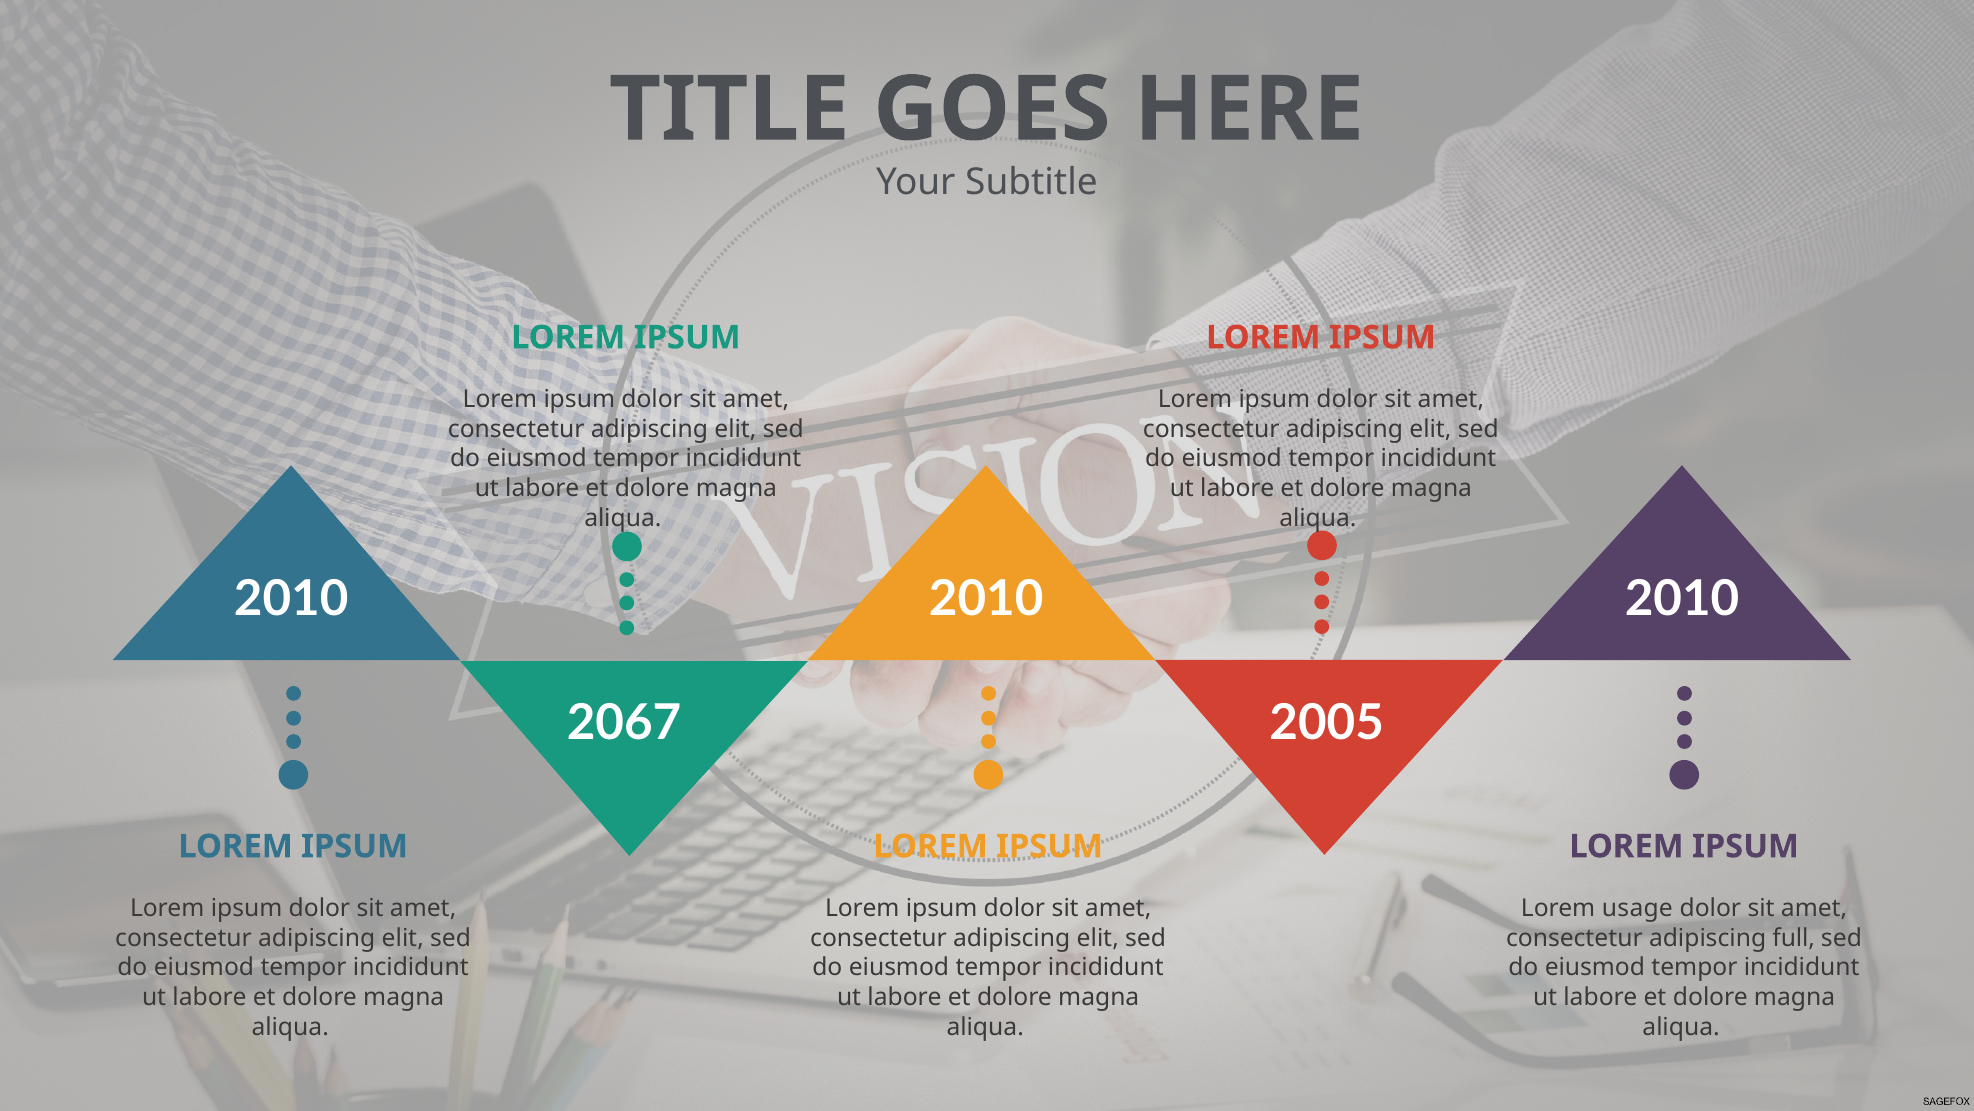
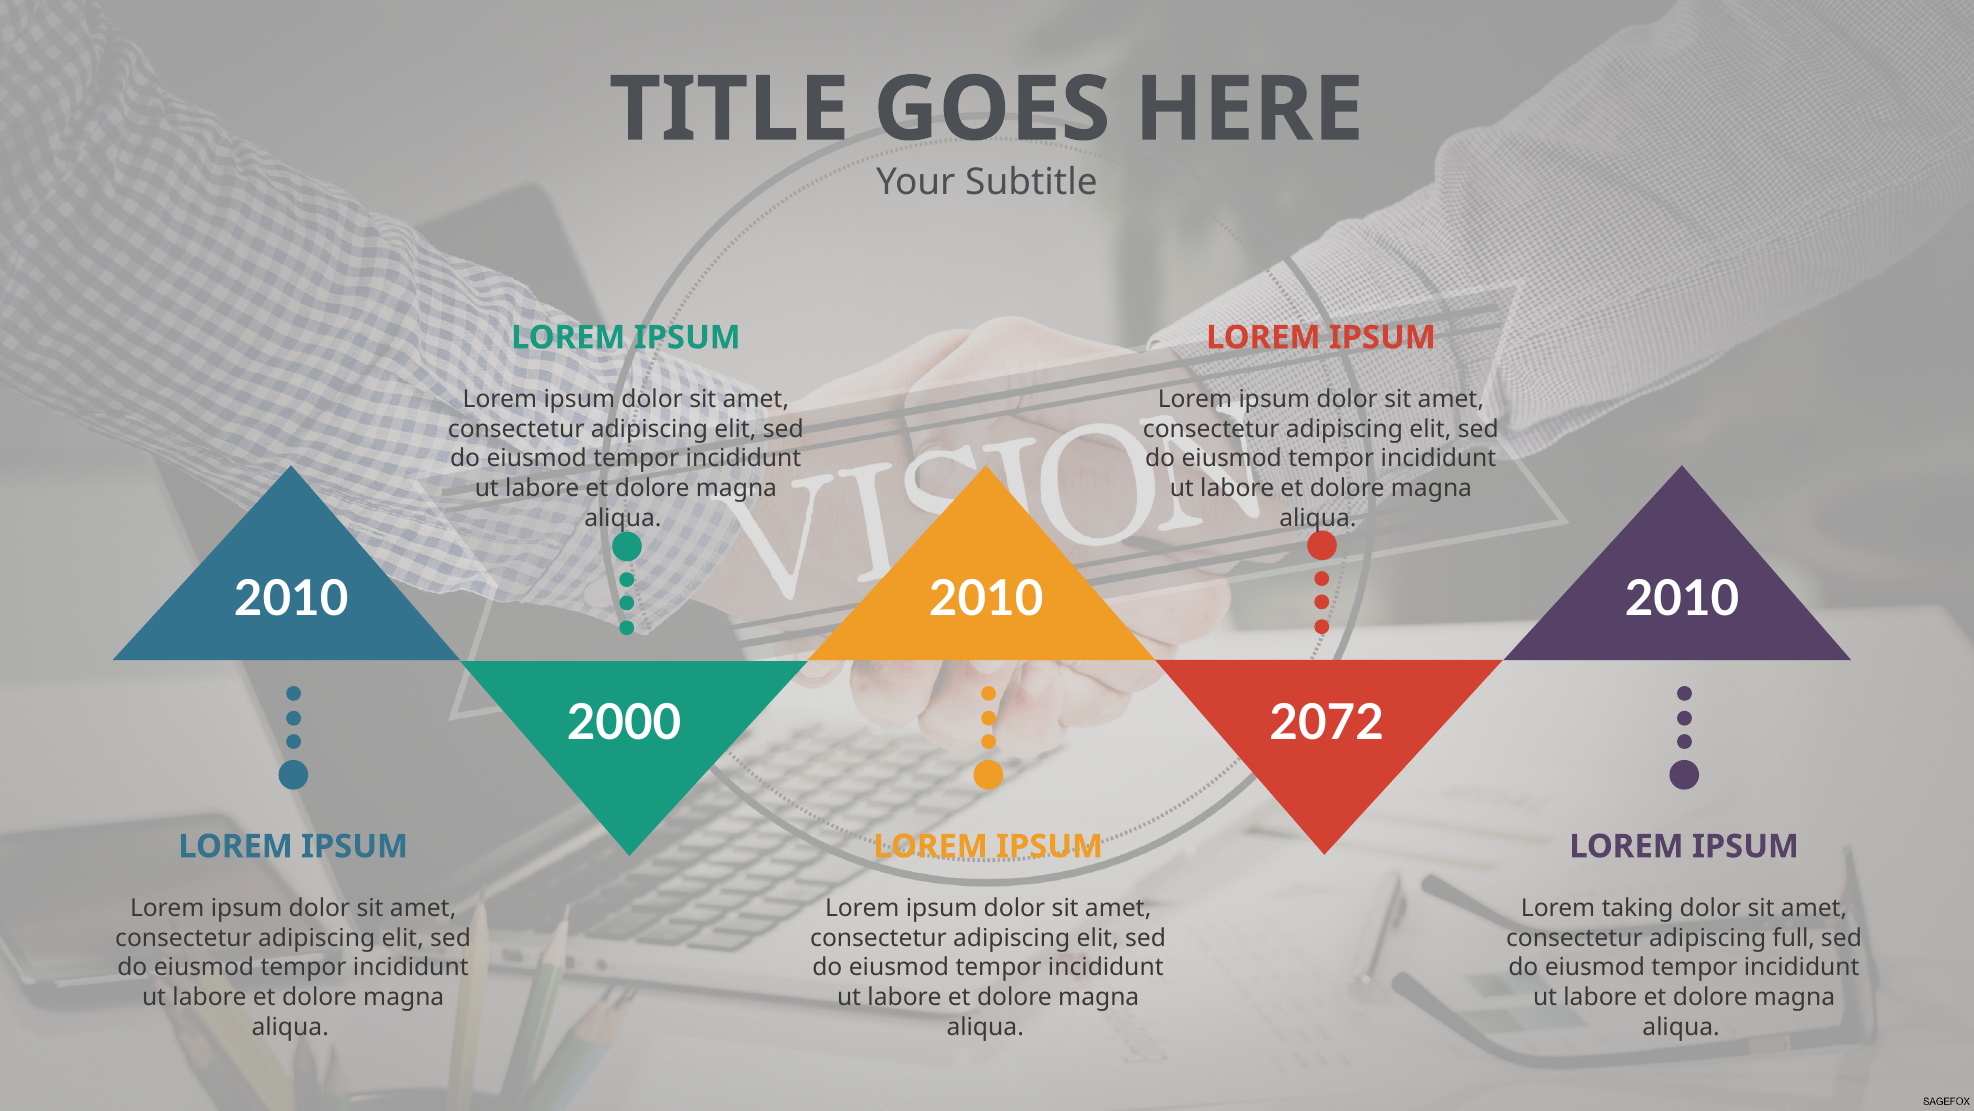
2067: 2067 -> 2000 (624, 722)
2005: 2005 -> 2072 (1327, 722)
usage: usage -> taking (1638, 908)
